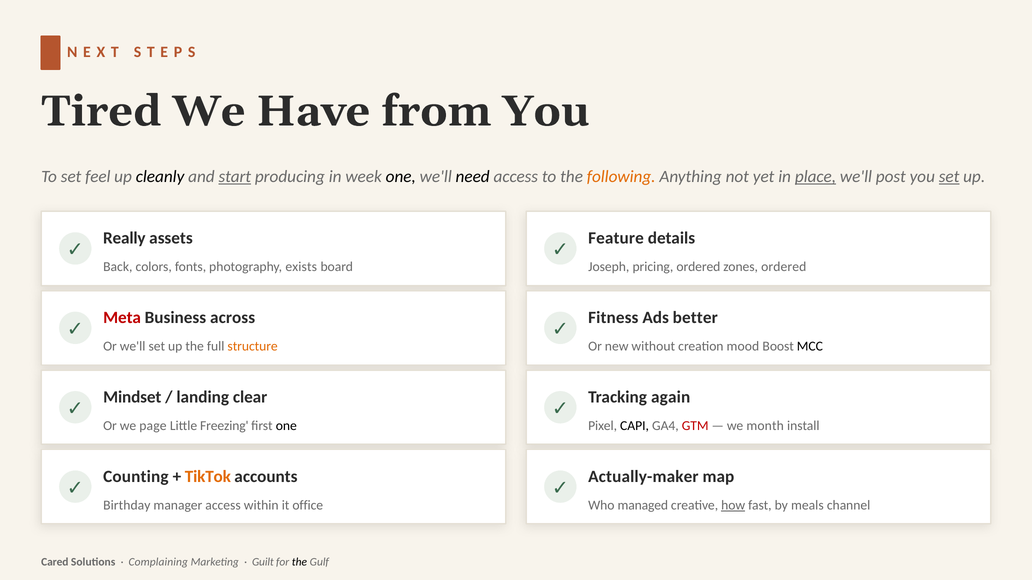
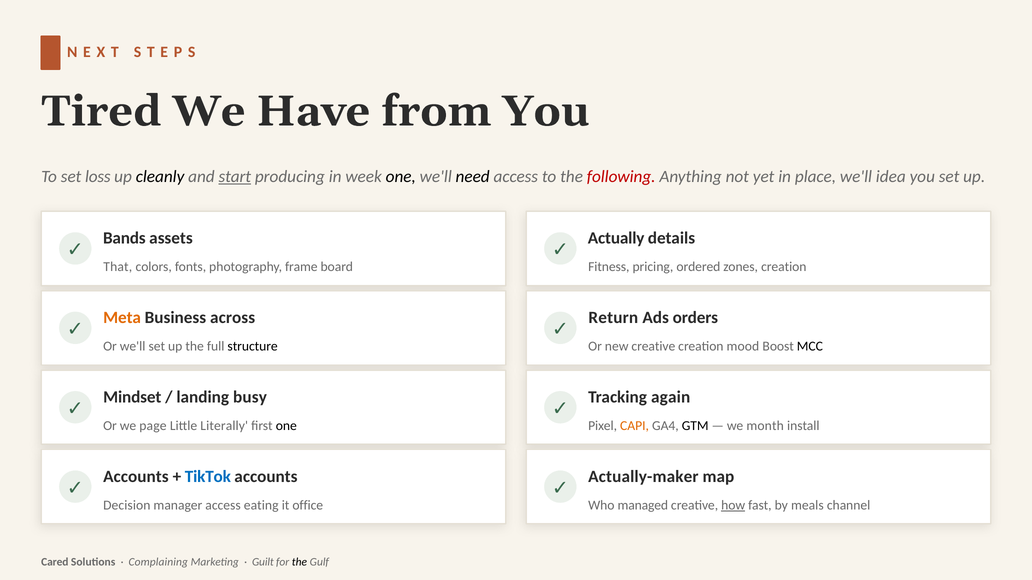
feel: feel -> loss (98, 177)
following colour: orange -> red (621, 177)
place underline: present -> none (816, 177)
post: post -> idea (891, 177)
set underline: present -> none (949, 177)
Really: Really -> Bands (124, 239)
Feature: Feature -> Actually (616, 239)
Back: Back -> That (118, 267)
exists: exists -> frame (301, 267)
Joseph: Joseph -> Fitness (609, 267)
zones ordered: ordered -> creation (784, 267)
Meta colour: red -> orange (122, 318)
Fitness: Fitness -> Return (613, 318)
better: better -> orders (695, 318)
structure colour: orange -> black (253, 347)
new without: without -> creative (653, 347)
clear: clear -> busy (250, 397)
Freezing: Freezing -> Literally (224, 426)
CAPI colour: black -> orange (635, 426)
GTM colour: red -> black (695, 426)
Counting: Counting -> Accounts (136, 477)
TikTok colour: orange -> blue (208, 477)
Birthday: Birthday -> Decision (127, 506)
within: within -> eating (261, 506)
